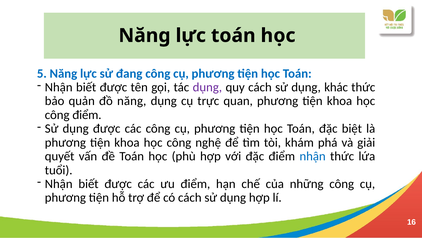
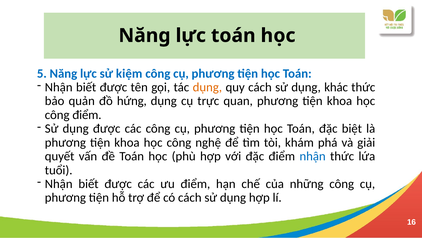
đang: đang -> kiệm (129, 73)
dụng colour: purple -> orange (207, 87)
đồ năng: năng -> hứng (132, 101)
